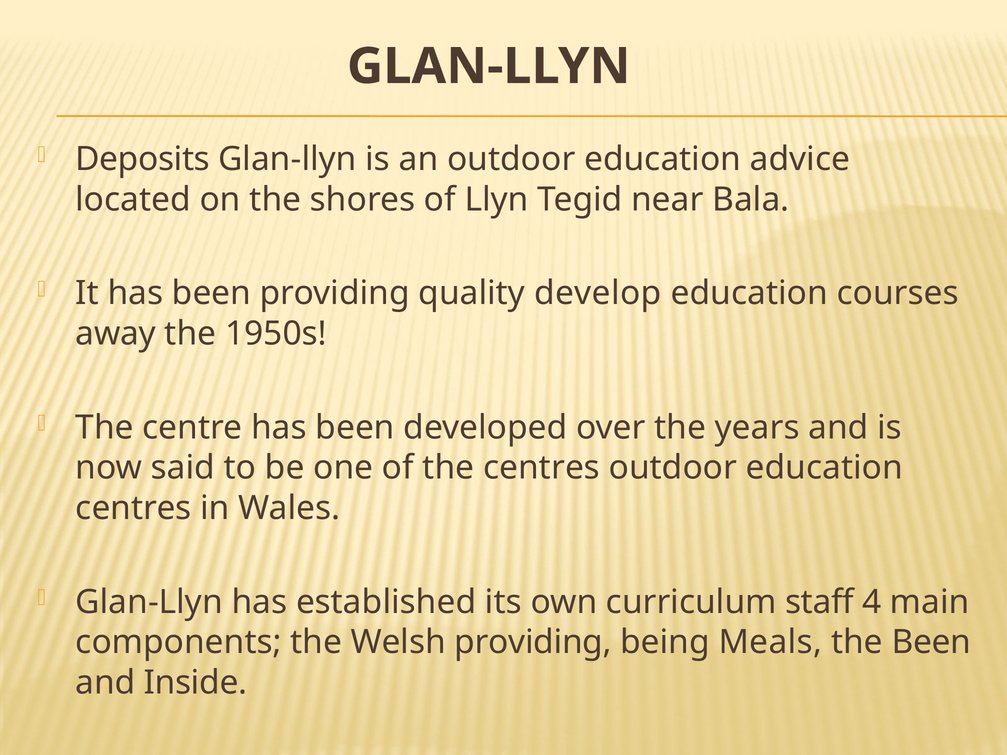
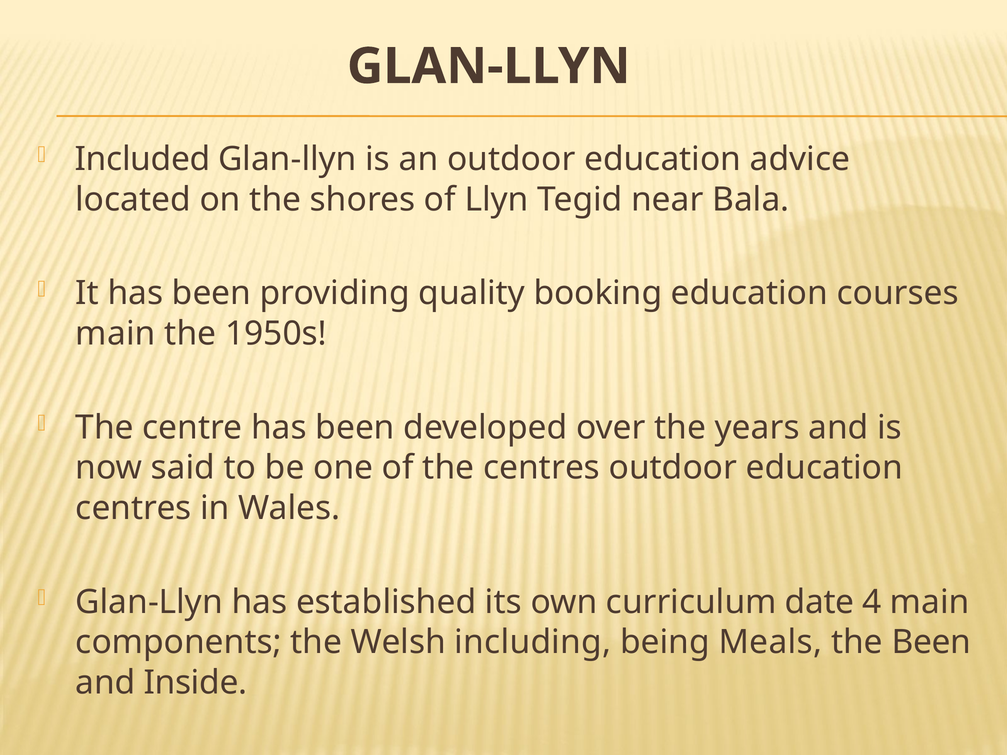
Deposits: Deposits -> Included (143, 159)
develop: develop -> booking (598, 293)
away: away -> main (116, 334)
staff: staff -> date (820, 602)
Welsh providing: providing -> including (533, 643)
